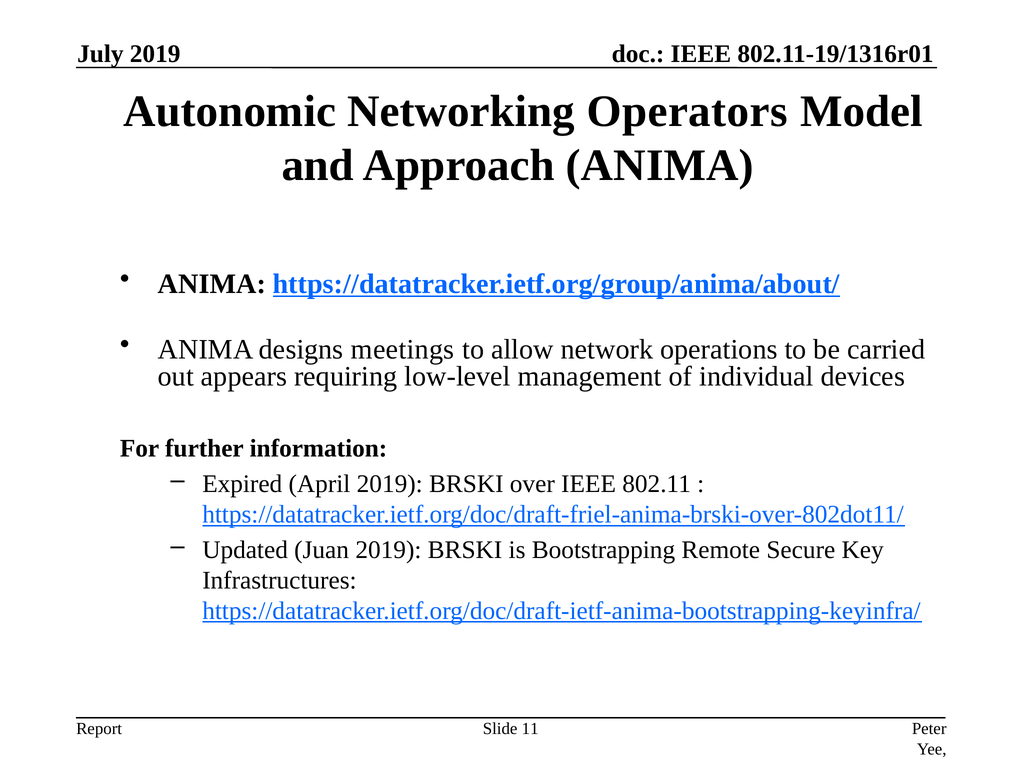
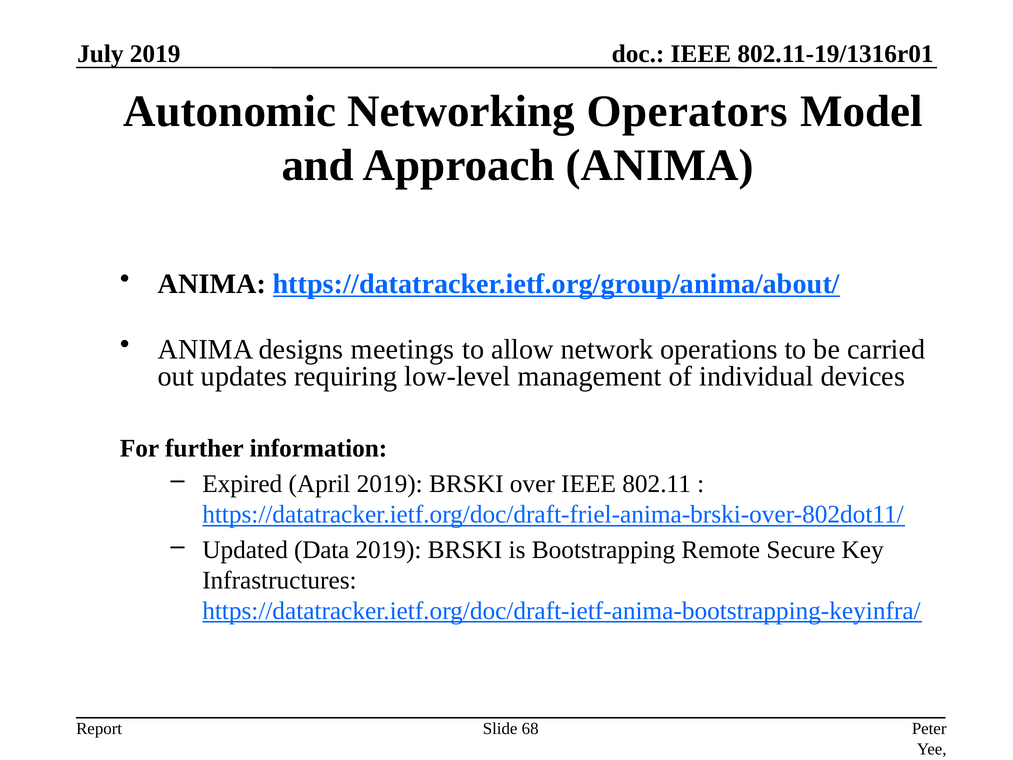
appears: appears -> updates (244, 376)
Juan: Juan -> Data (322, 550)
11: 11 -> 68 (530, 729)
